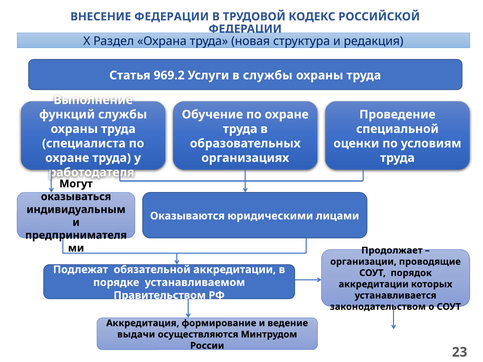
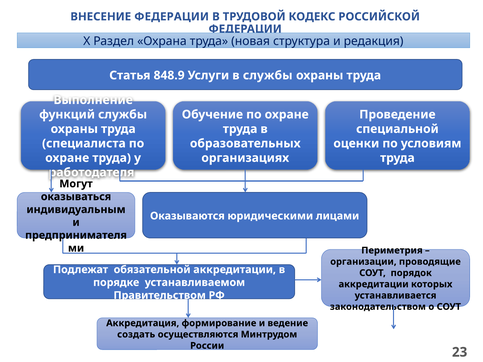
969.2: 969.2 -> 848.9 (169, 75)
Продолжает: Продолжает -> Периметрия (392, 251)
выдачи: выдачи -> создать (136, 335)
